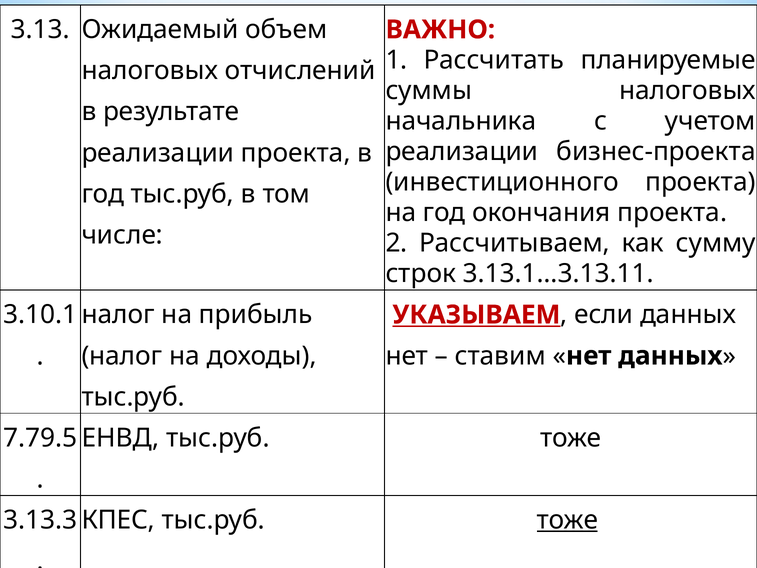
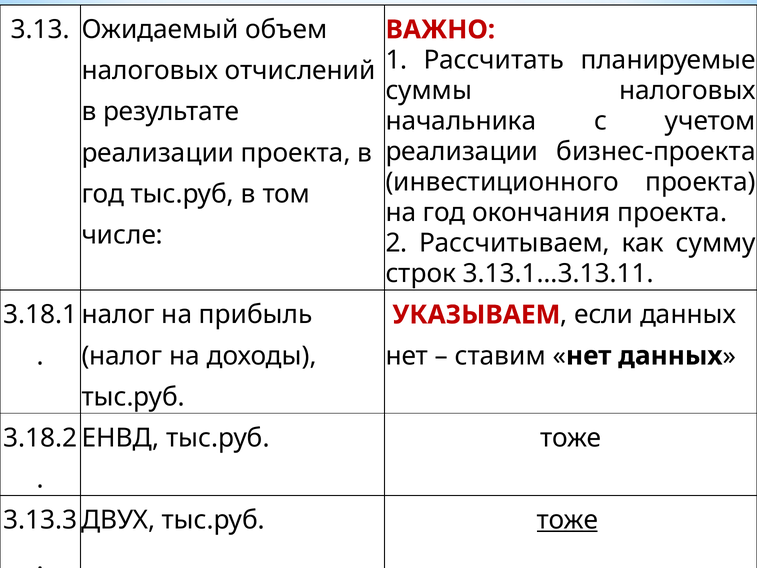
3.10.1: 3.10.1 -> 3.18.1 (40, 315)
УКАЗЫВАЕМ underline: present -> none (476, 315)
7.79.5: 7.79.5 -> 3.18.2 (40, 438)
КПЕС: КПЕС -> ДВУХ (118, 520)
